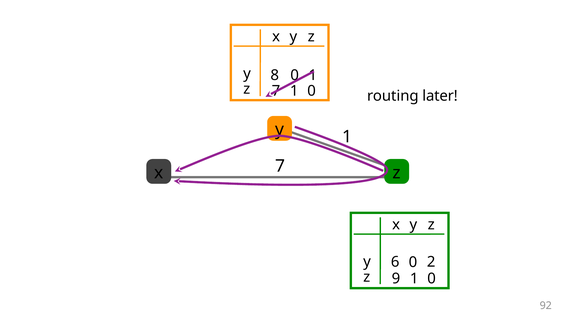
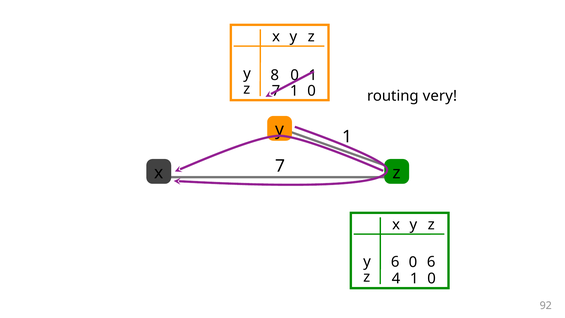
later: later -> very (440, 96)
6 0 2: 2 -> 6 (431, 262)
9: 9 -> 4 (396, 278)
